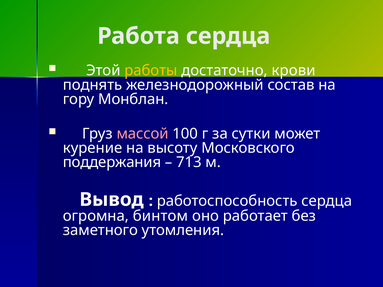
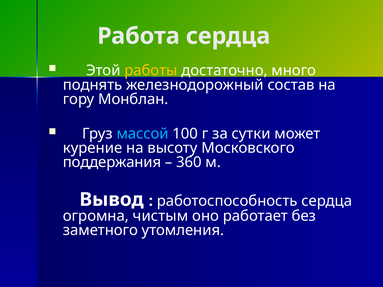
крови: крови -> много (294, 71)
массой colour: pink -> light blue (143, 134)
713: 713 -> 360 (189, 162)
бинтом: бинтом -> чистым (161, 216)
